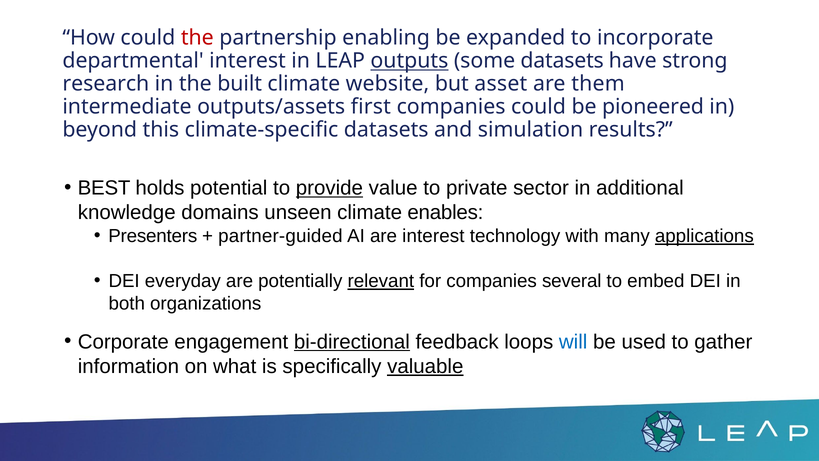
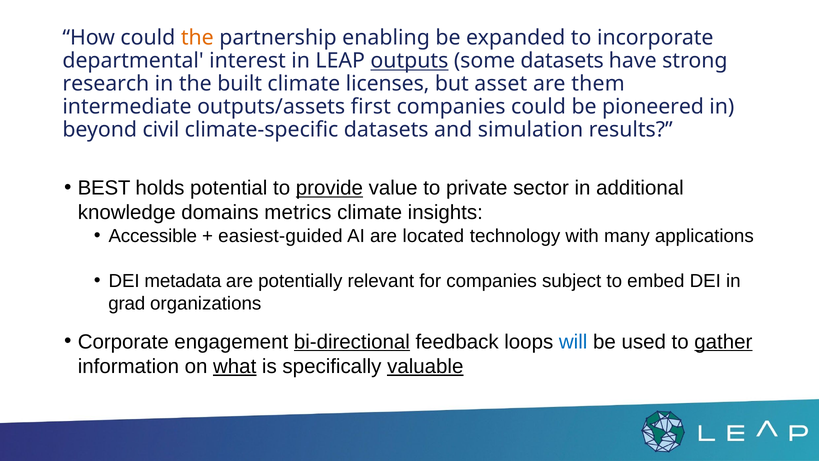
the colour: red -> orange (197, 38)
website: website -> licenses (388, 84)
this: this -> civil (161, 130)
unseen: unseen -> metrics (298, 213)
enables: enables -> insights (445, 213)
Presenters: Presenters -> Accessible (153, 236)
partner-guided: partner-guided -> easiest-guided (280, 236)
are interest: interest -> located (433, 236)
applications underline: present -> none (704, 236)
everyday: everyday -> metadata (183, 281)
relevant underline: present -> none (381, 281)
several: several -> subject (572, 281)
both: both -> grad (127, 304)
gather underline: none -> present (723, 342)
what underline: none -> present (235, 366)
